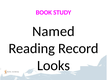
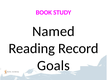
Looks: Looks -> Goals (53, 66)
